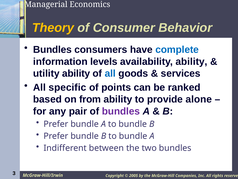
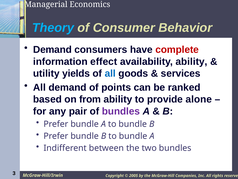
Theory colour: yellow -> light blue (53, 28)
Bundles: Bundles -> Demand (52, 49)
complete colour: blue -> red (177, 49)
levels: levels -> effect (104, 61)
utility ability: ability -> yields (76, 73)
All specific: specific -> demand (67, 87)
